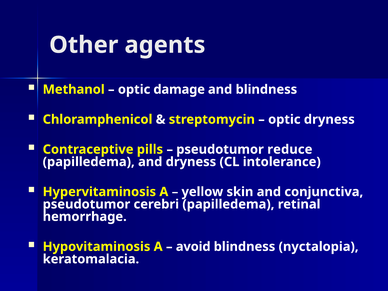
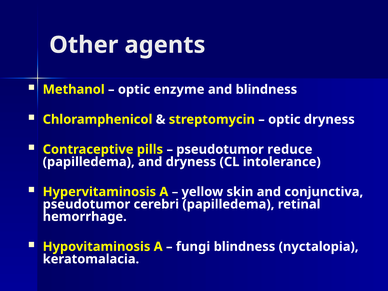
damage: damage -> enzyme (179, 89)
avoid: avoid -> fungi (193, 247)
